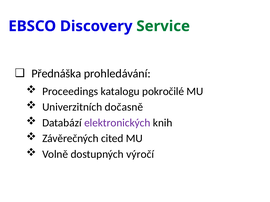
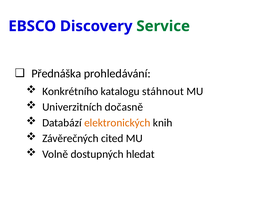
Proceedings: Proceedings -> Konkrétního (70, 92)
pokročilé: pokročilé -> stáhnout (163, 92)
elektronických colour: purple -> orange (117, 123)
výročí: výročí -> hledat (140, 155)
